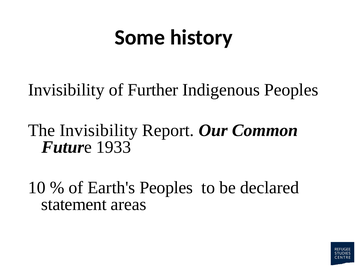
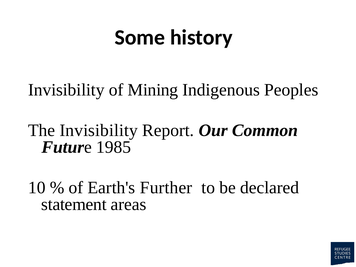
Further: Further -> Mining (153, 90)
1933: 1933 -> 1985 (114, 147)
Earth's Peoples: Peoples -> Further (166, 188)
